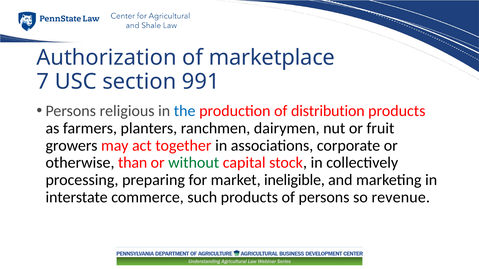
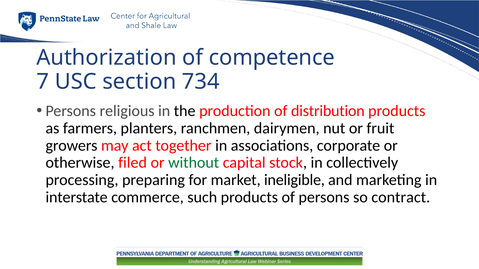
marketplace: marketplace -> competence (272, 58)
991: 991 -> 734 (201, 82)
the colour: blue -> black (185, 111)
than: than -> filed (133, 163)
revenue: revenue -> contract (401, 197)
